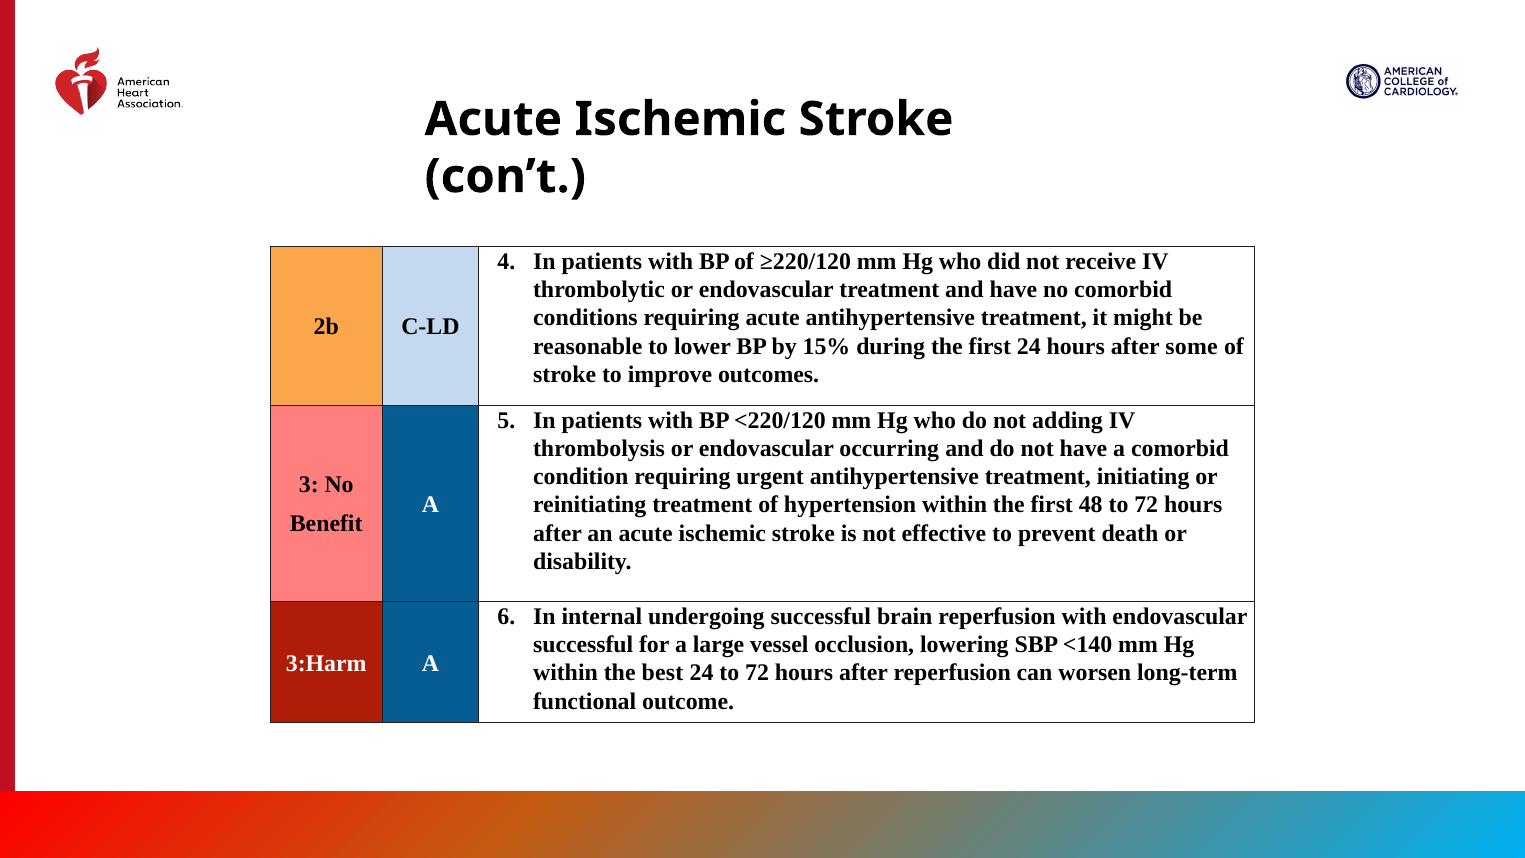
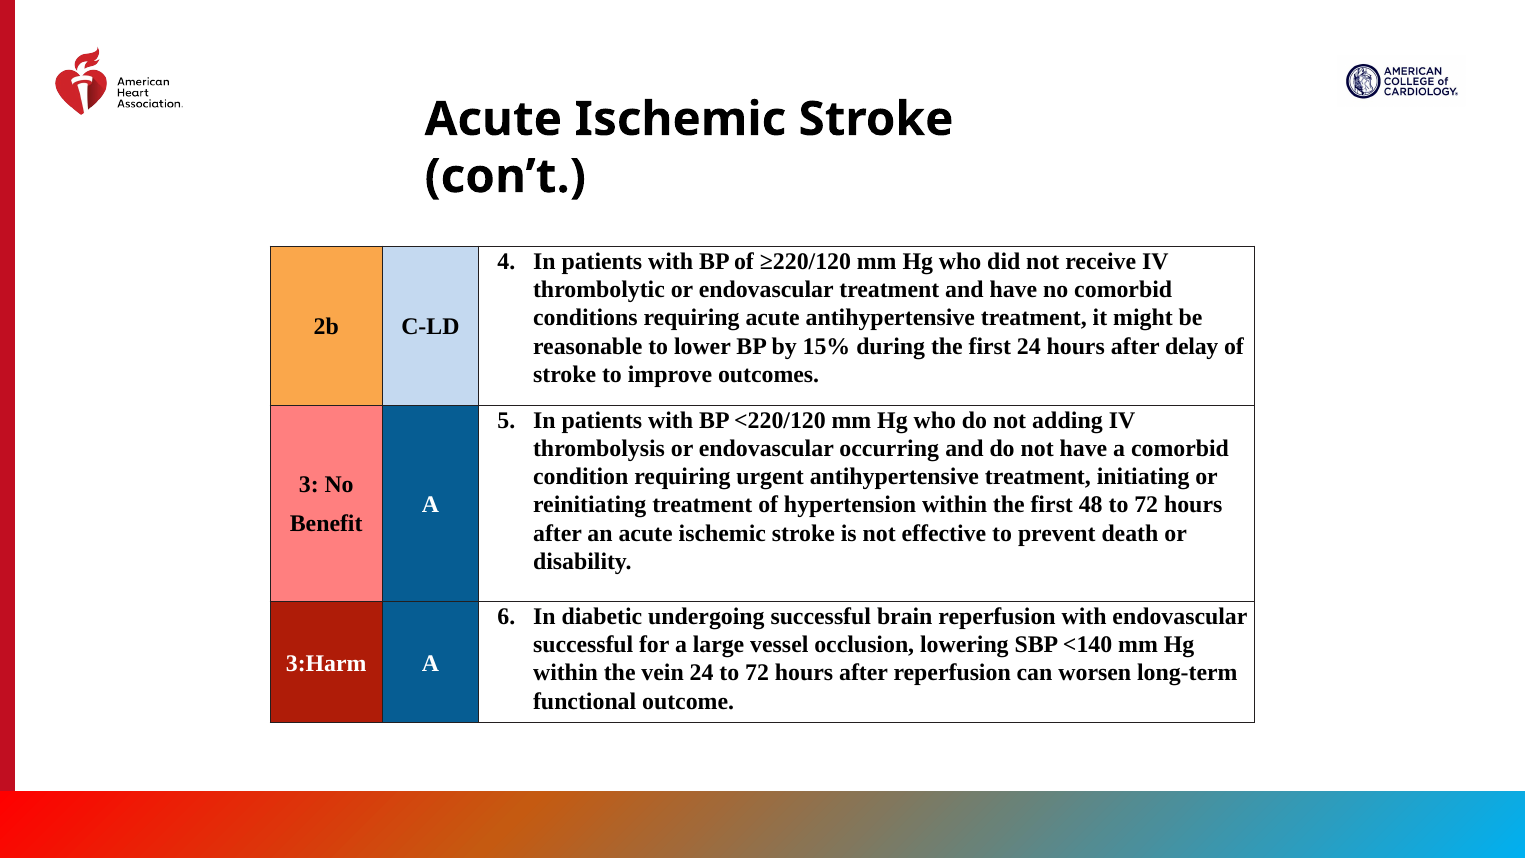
some: some -> delay (1192, 346)
internal: internal -> diabetic (602, 617)
best: best -> vein (663, 673)
